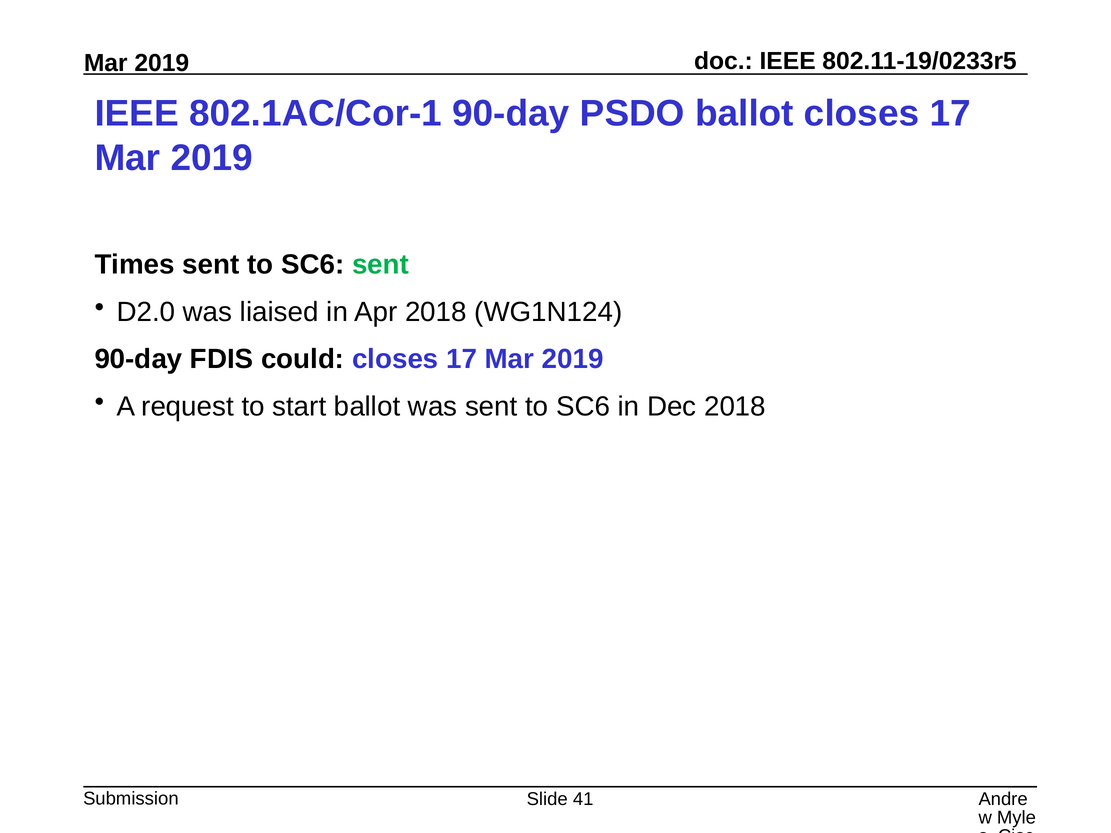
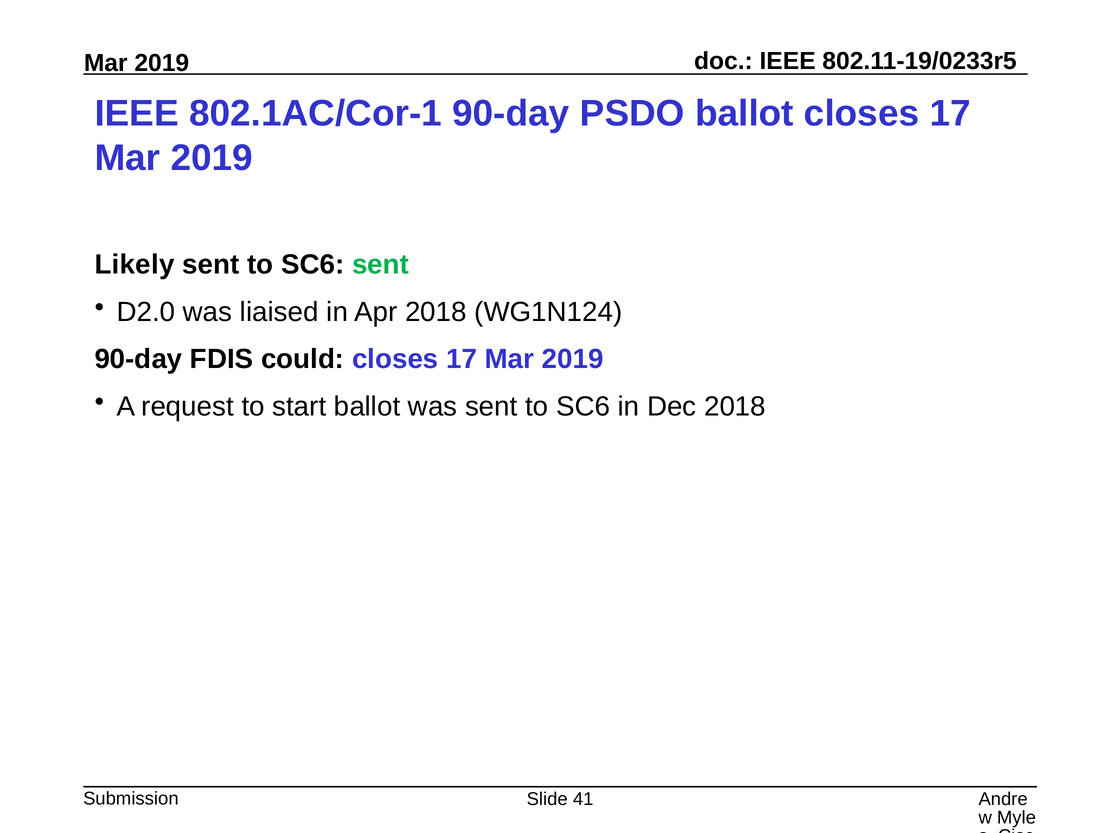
Times: Times -> Likely (134, 265)
